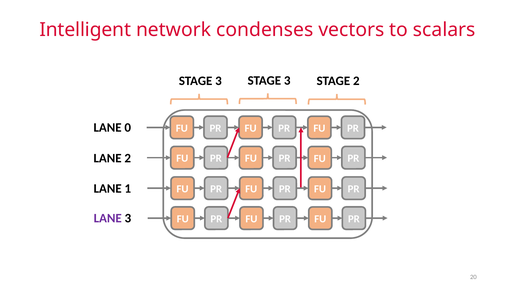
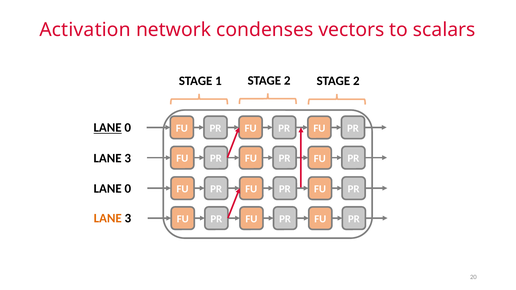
Intelligent: Intelligent -> Activation (85, 30)
3: 3 -> 1 (219, 81)
3: 3 -> 2 (287, 81)
LANE underline: none -> present (108, 128)
2: 2 -> 3 (128, 158)
1: 1 -> 0 (128, 189)
LANE colour: purple -> orange (108, 218)
